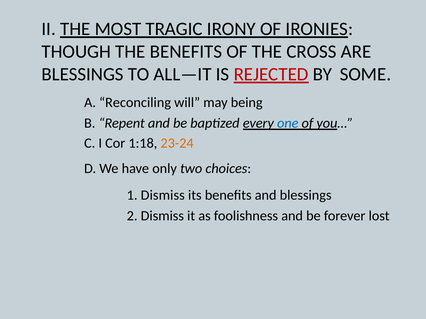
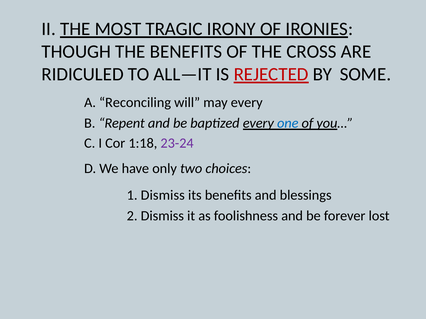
BLESSINGS: BLESSINGS -> RIDICULED (83, 74)
may being: being -> every (247, 103)
23-24 colour: orange -> purple (177, 143)
